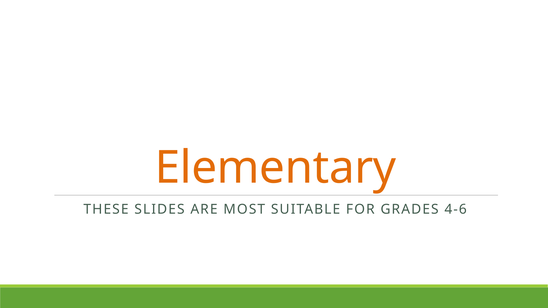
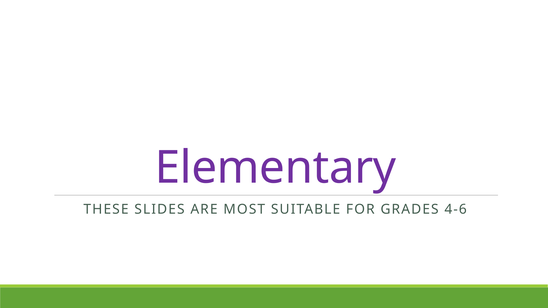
Elementary colour: orange -> purple (275, 168)
